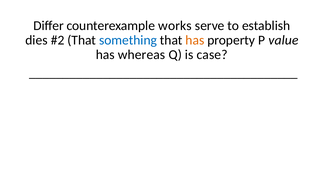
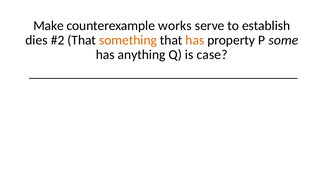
Differ: Differ -> Make (49, 26)
something colour: blue -> orange (128, 40)
value: value -> some (283, 40)
whereas: whereas -> anything (142, 55)
